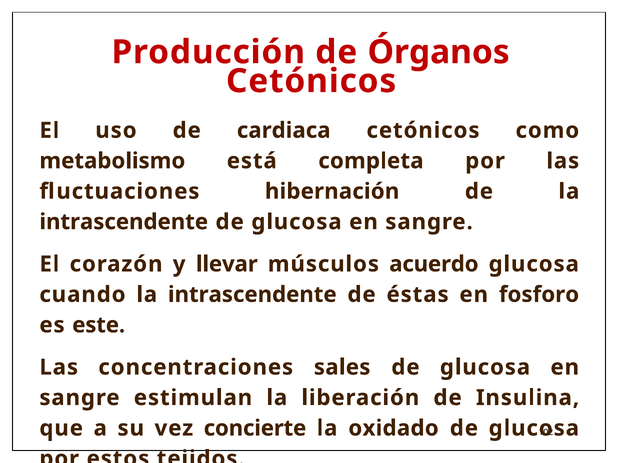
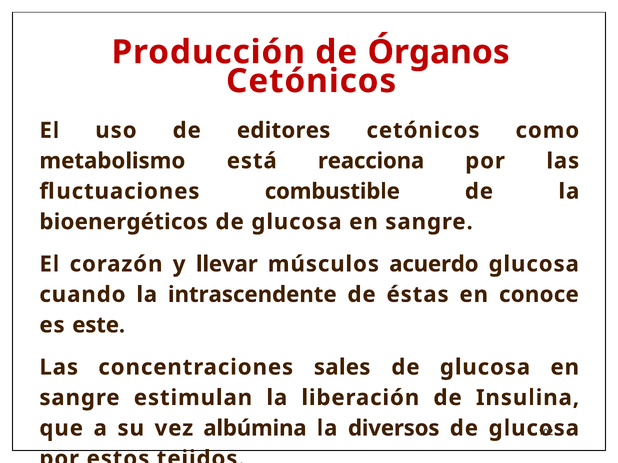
cardiaca: cardiaca -> editores (284, 131)
completa: completa -> reacciona (371, 161)
hibernación: hibernación -> combustible (332, 192)
intrascendente: intrascendente -> bioenergéticos (124, 222)
fosforo: fosforo -> conoce (539, 295)
concierte: concierte -> albúmina (255, 429)
oxidado: oxidado -> diversos (394, 429)
